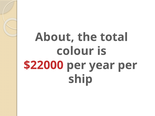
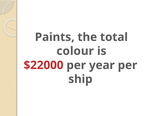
About: About -> Paints (55, 37)
